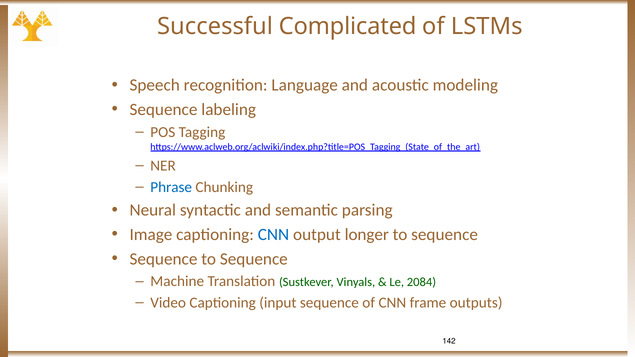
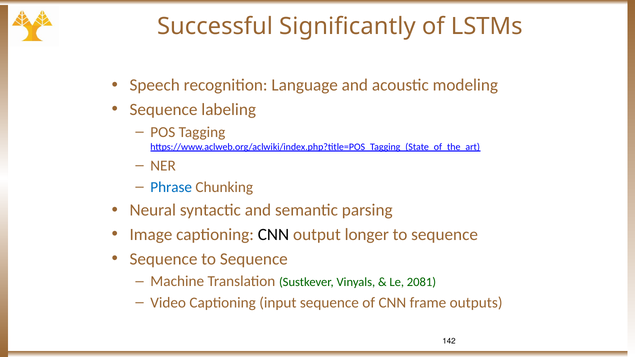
Complicated: Complicated -> Significantly (347, 26)
CNN colour: blue -> black (273, 235)
2084: 2084 -> 2081 (421, 282)
